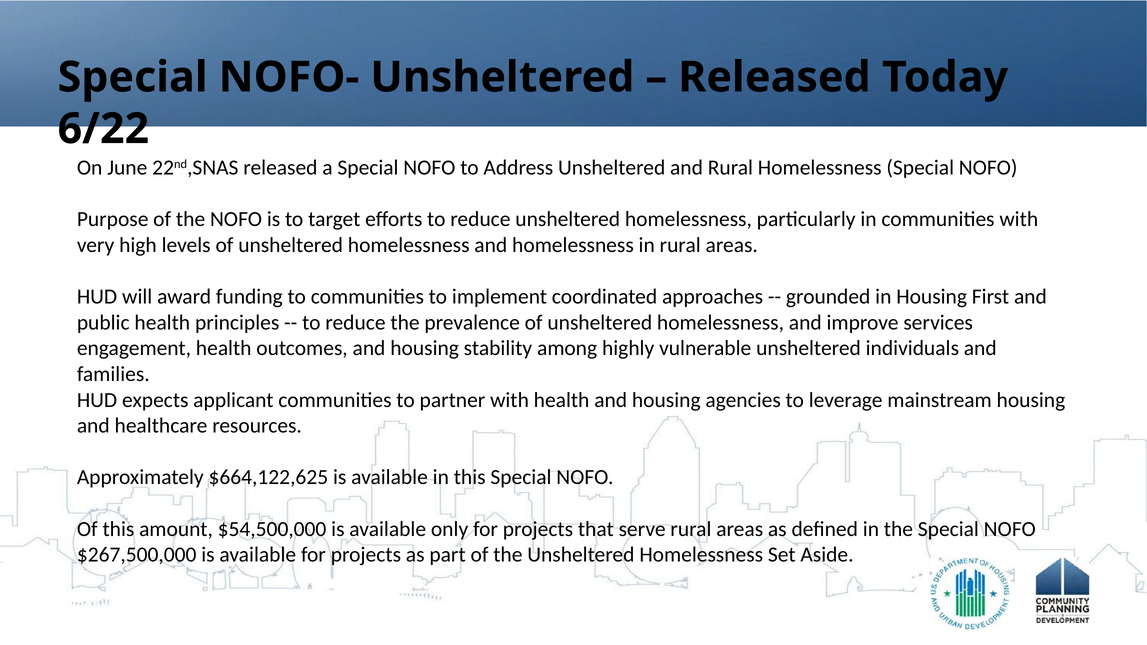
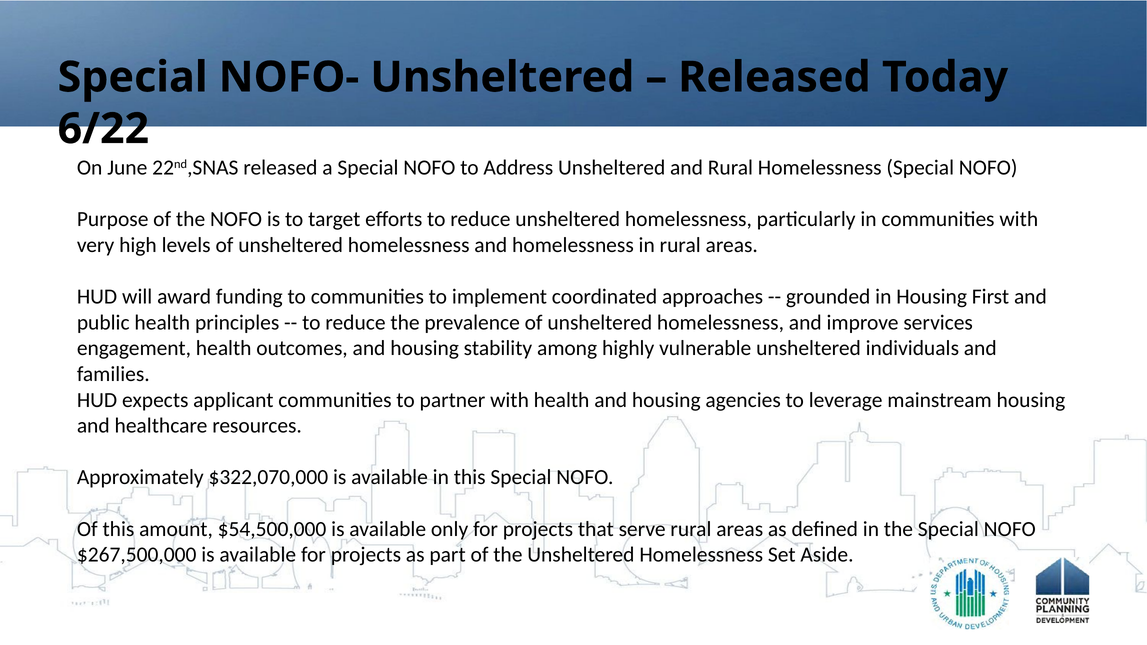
$664,122,625: $664,122,625 -> $322,070,000 (268, 477)
